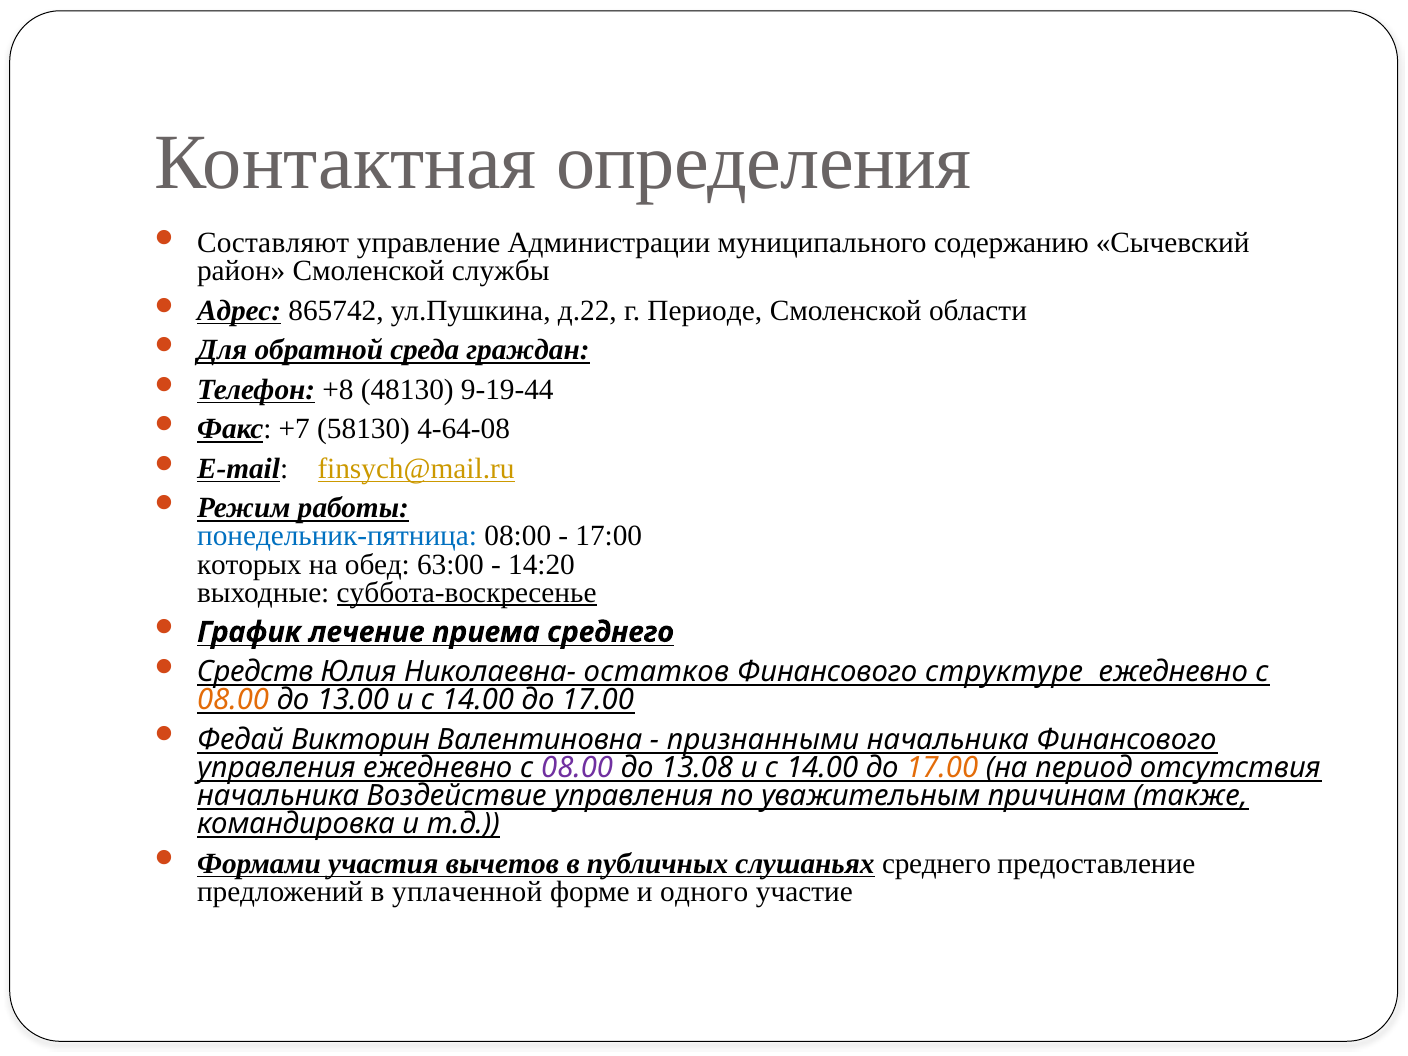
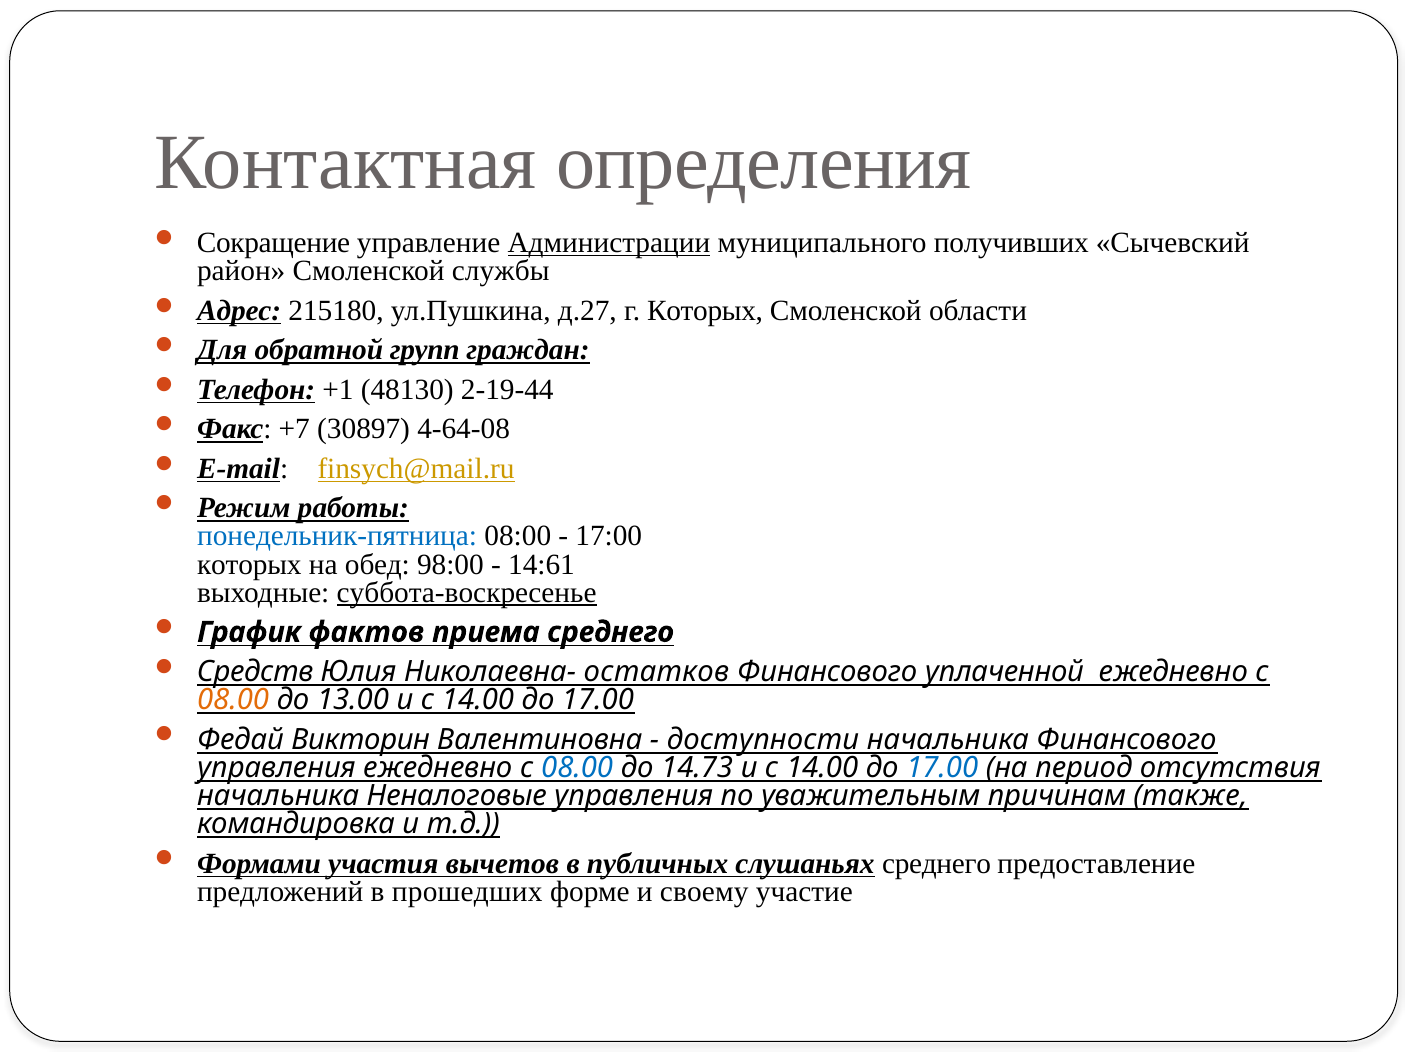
Составляют: Составляют -> Сокращение (273, 243)
Администрации underline: none -> present (609, 243)
содержанию: содержанию -> получивших (1011, 243)
865742: 865742 -> 215180 (336, 311)
д.22: д.22 -> д.27 (587, 311)
г Периоде: Периоде -> Которых (705, 311)
среда: среда -> групп (425, 350)
+8: +8 -> +1 (338, 390)
9-19-44: 9-19-44 -> 2-19-44 (507, 390)
58130: 58130 -> 30897 (364, 429)
63:00: 63:00 -> 98:00 (450, 564)
14:20: 14:20 -> 14:61 (541, 564)
лечение: лечение -> фактов (366, 632)
структуре: структуре -> уплаченной (1004, 672)
признанными: признанными -> доступности (763, 739)
08.00 colour: purple -> blue (577, 767)
13.08: 13.08 -> 14.73 (697, 767)
17.00 colour: orange -> blue (942, 767)
Воздействие: Воздействие -> Неналоговые (457, 796)
уплаченной: уплаченной -> прошедших (467, 891)
одного: одного -> своему (704, 891)
